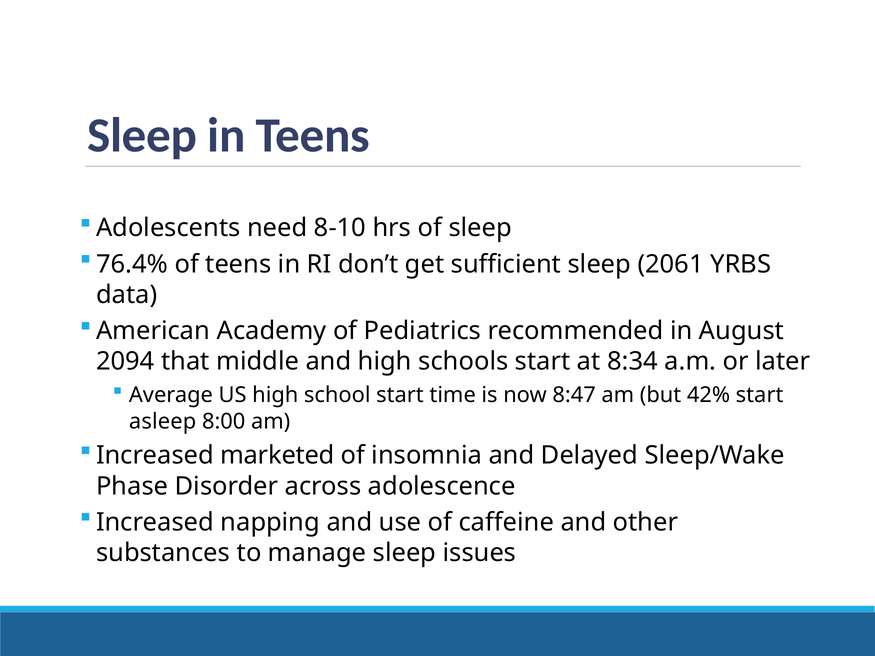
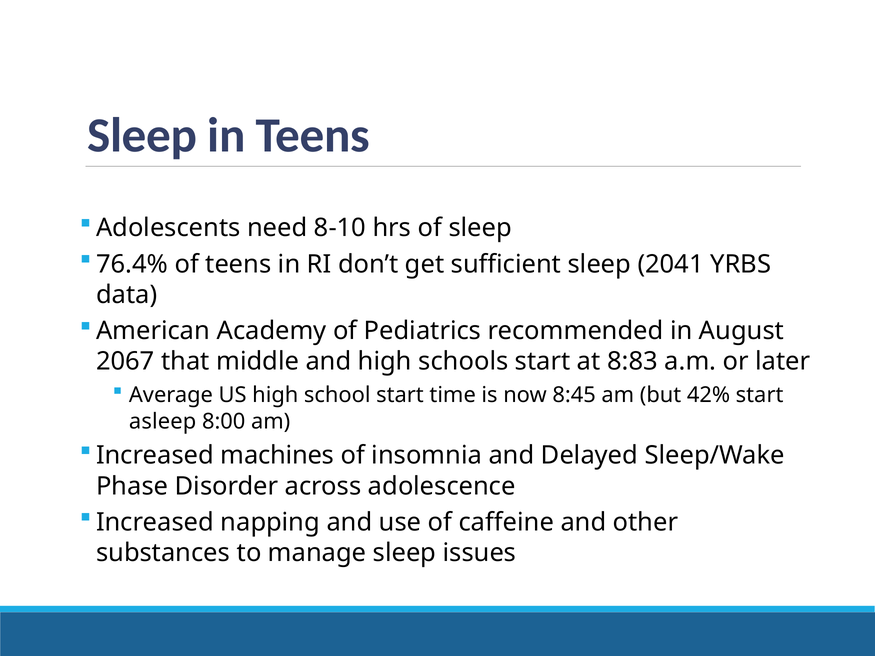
2061: 2061 -> 2041 (671, 264)
2094: 2094 -> 2067 (125, 362)
8:34: 8:34 -> 8:83 (632, 362)
8:47: 8:47 -> 8:45 (574, 395)
marketed: marketed -> machines (277, 456)
